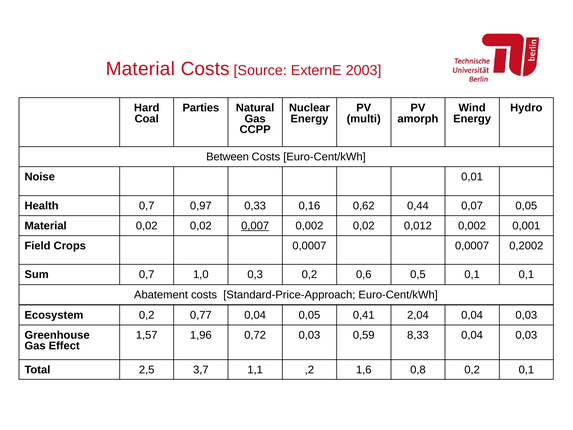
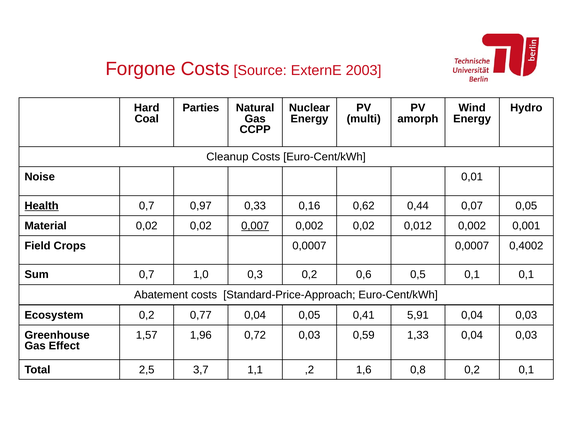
Material: Material -> Forgone (141, 69)
Between: Between -> Cleanup (227, 157)
Health underline: none -> present (42, 206)
0,2002: 0,2002 -> 0,4002 (526, 246)
2,04: 2,04 -> 5,91 (418, 315)
8,33: 8,33 -> 1,33 (418, 335)
